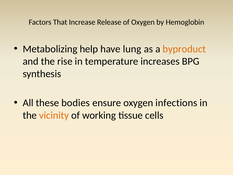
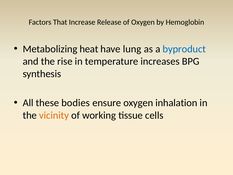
help: help -> heat (89, 49)
byproduct colour: orange -> blue (184, 49)
infections: infections -> inhalation (176, 103)
